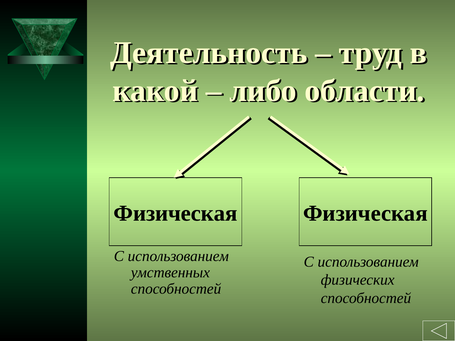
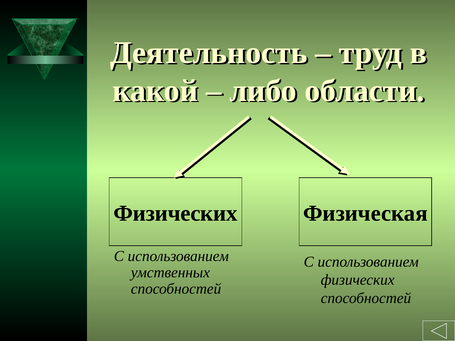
Физическая: Физическая -> Физических (176, 213)
